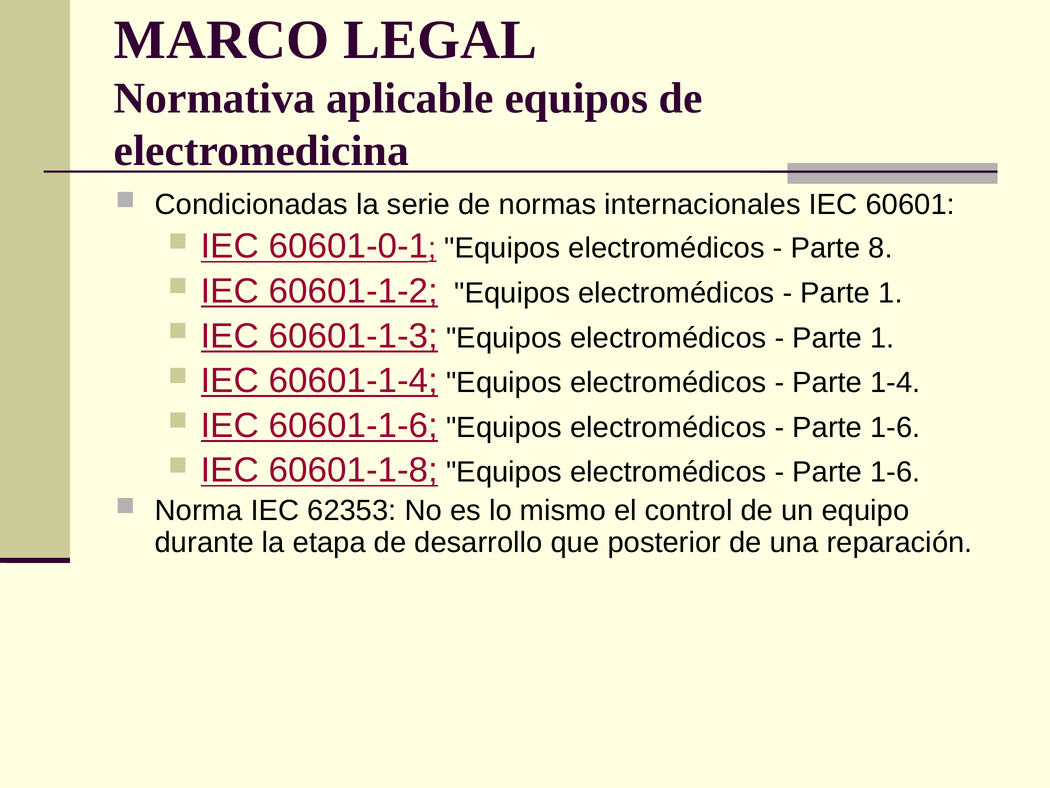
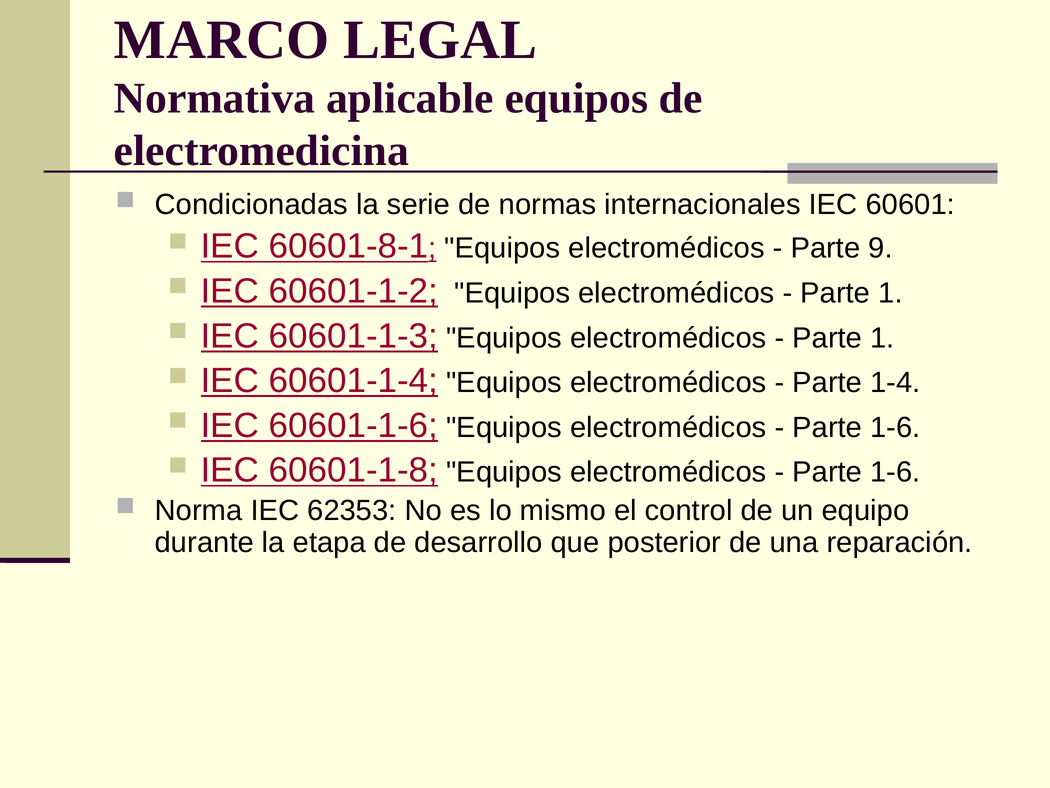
60601-0-1: 60601-0-1 -> 60601-8-1 (348, 246)
8: 8 -> 9 (881, 248)
